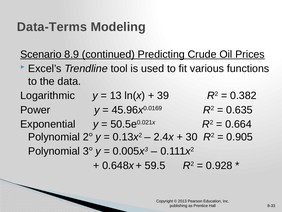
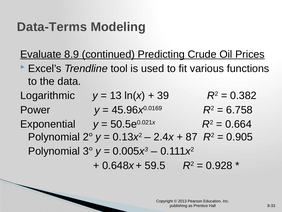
Scenario: Scenario -> Evaluate (41, 54)
0.635: 0.635 -> 6.758 (239, 110)
30: 30 -> 87 (192, 137)
